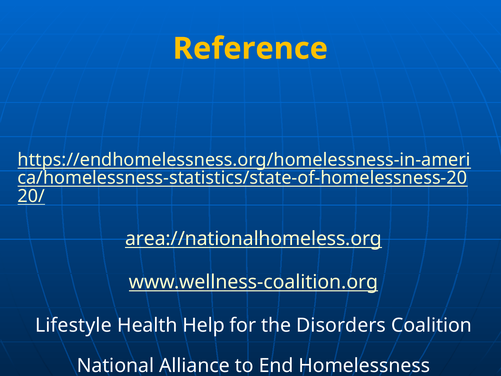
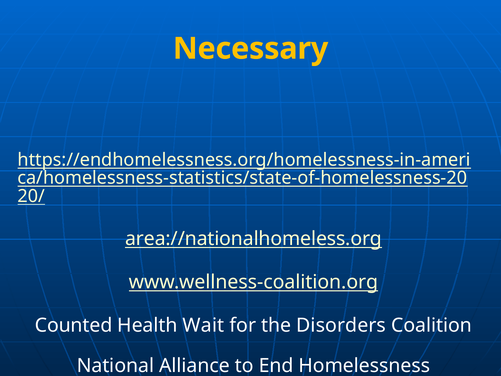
Reference: Reference -> Necessary (251, 49)
Lifestyle: Lifestyle -> Counted (74, 325)
Help: Help -> Wait (203, 325)
